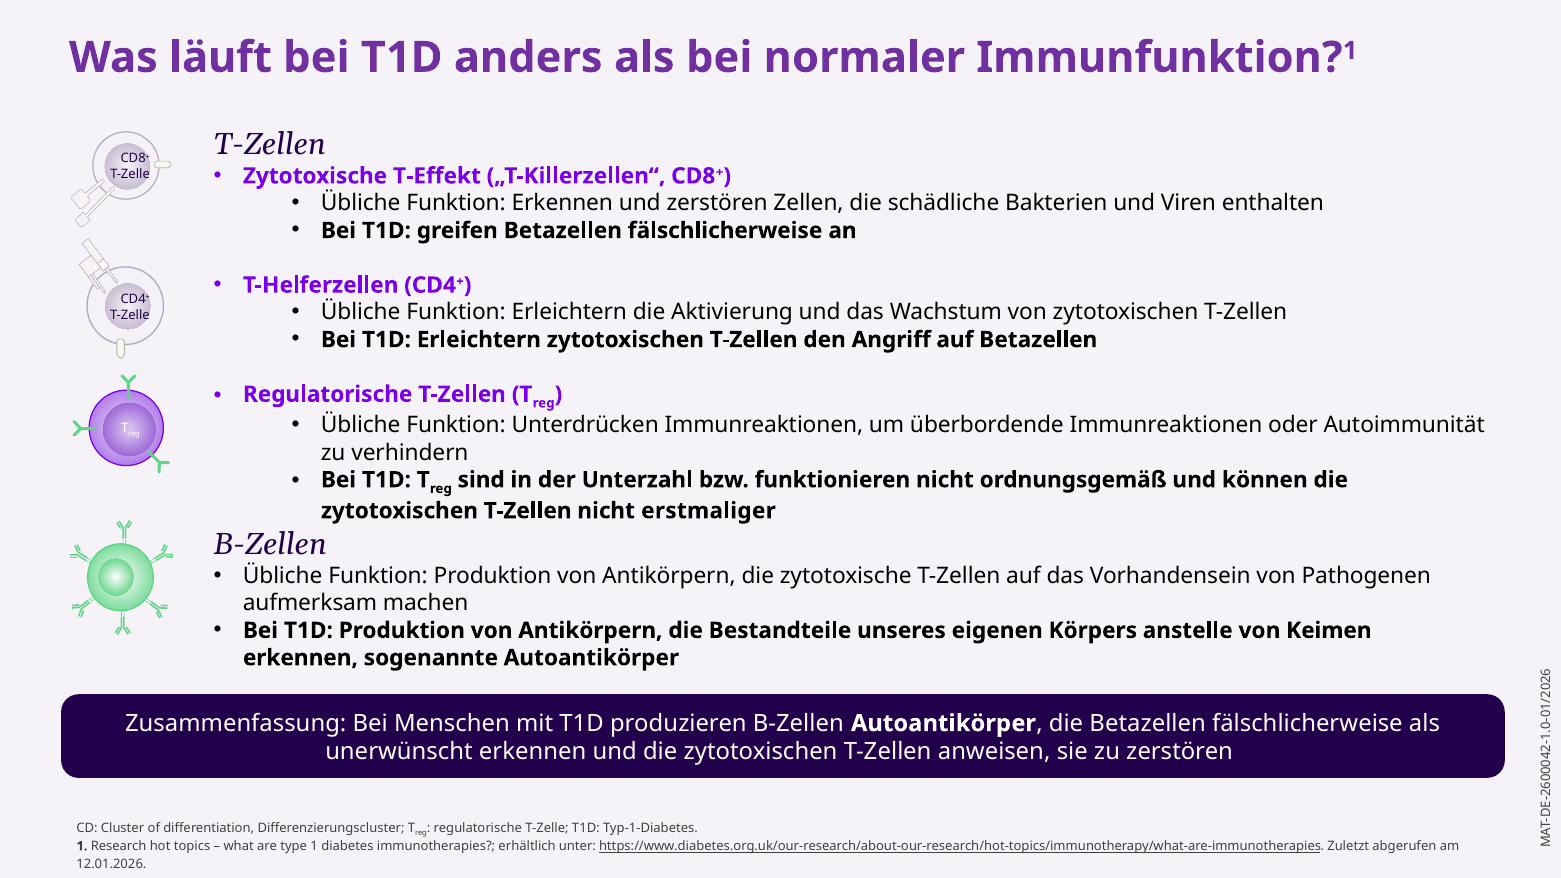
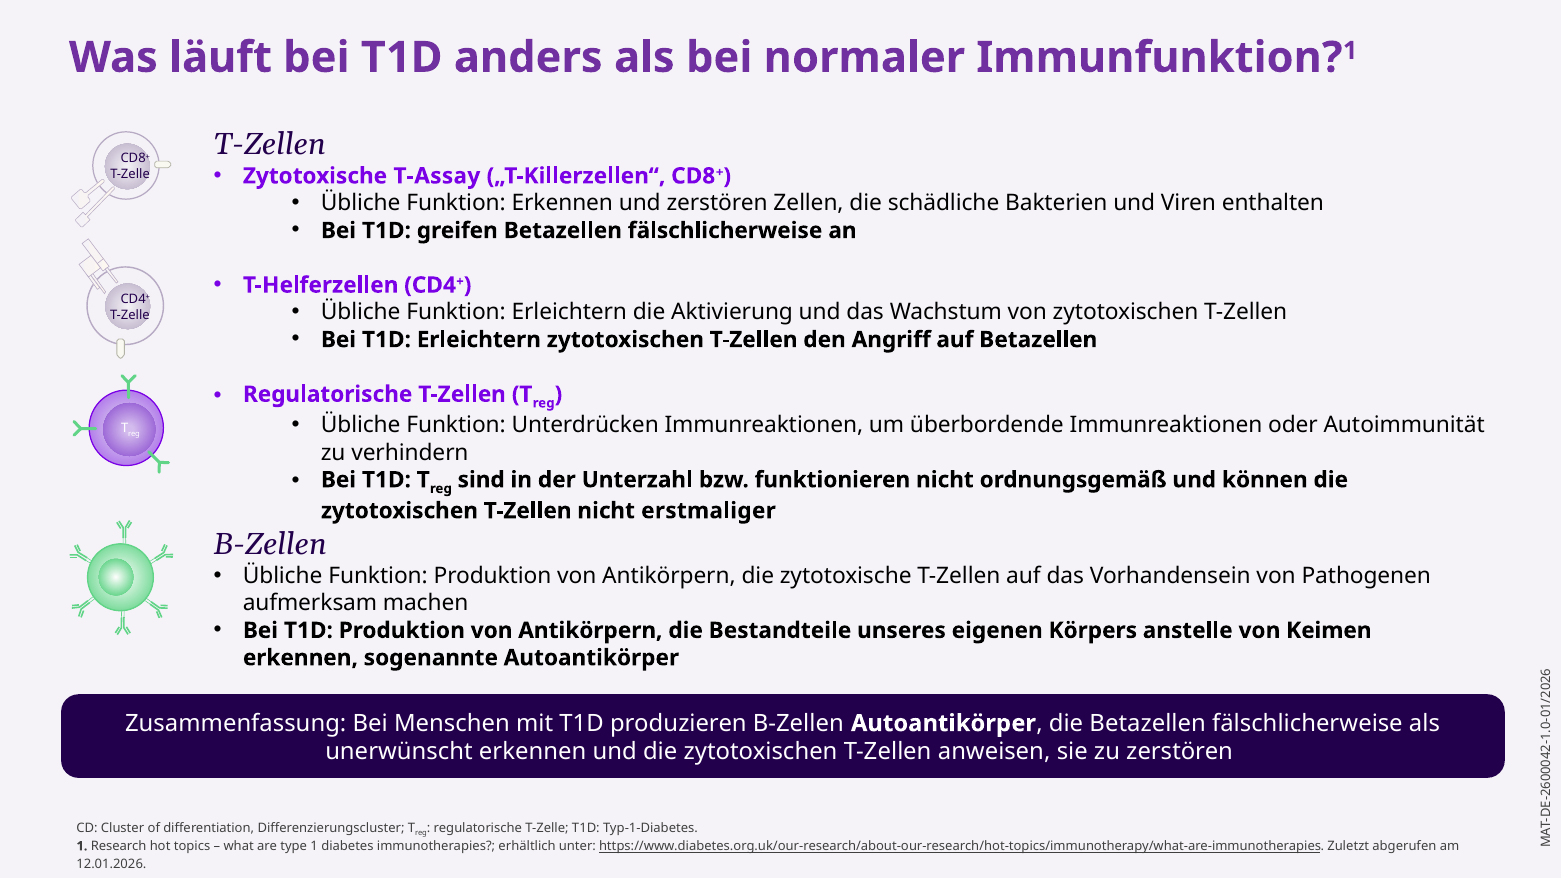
T-Effekt: T-Effekt -> T-Assay (437, 176)
